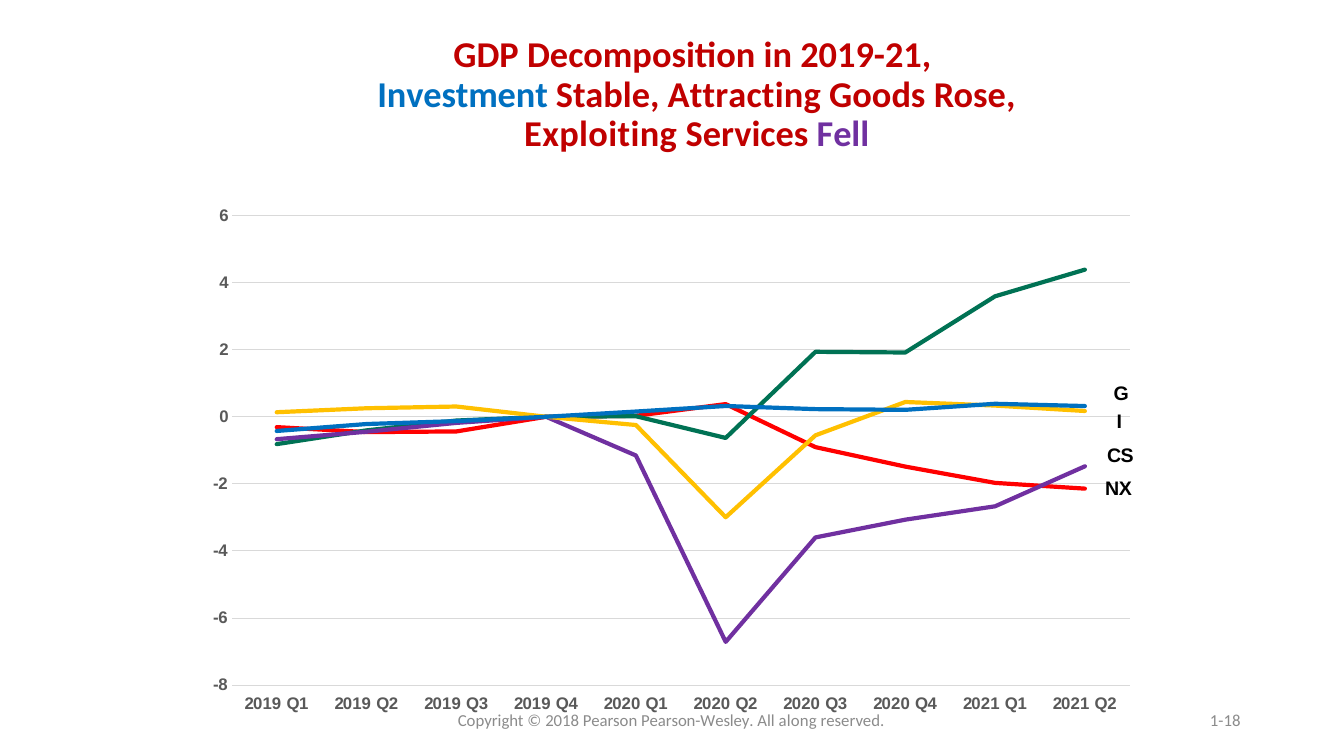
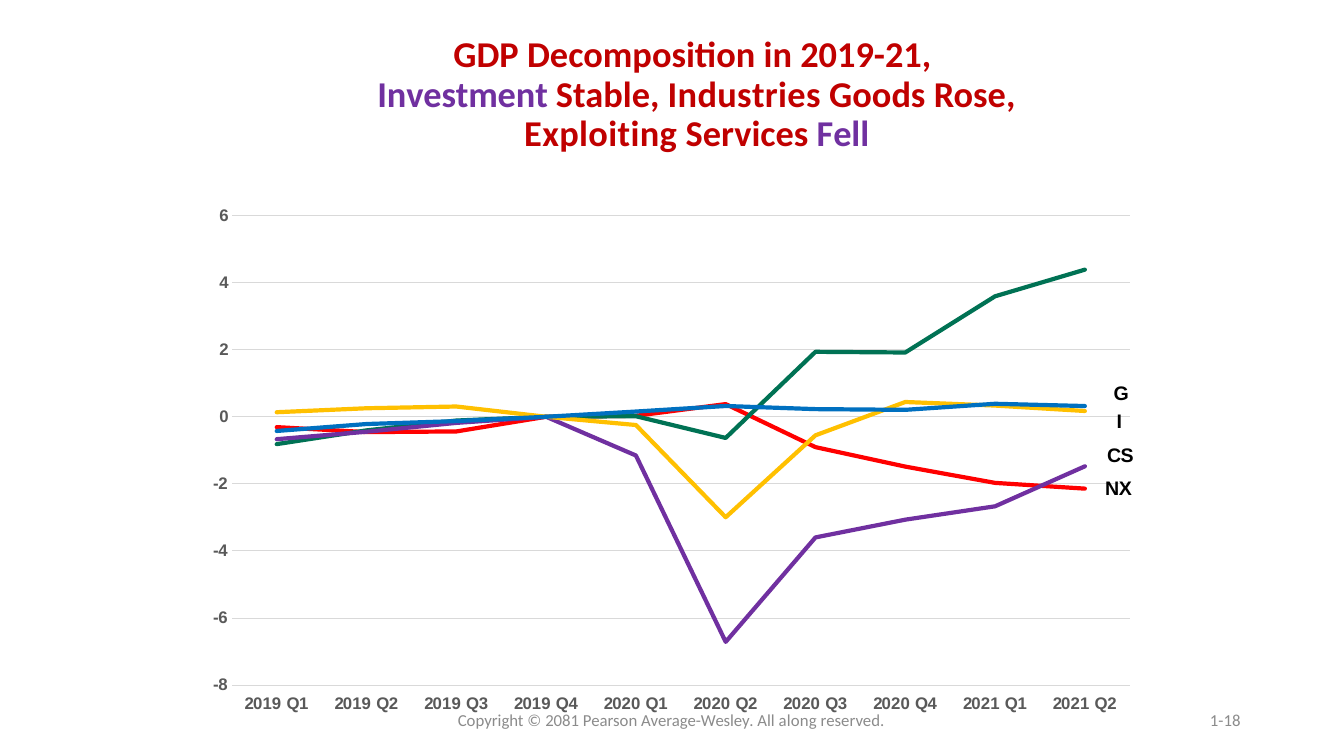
Investment colour: blue -> purple (463, 95)
Attracting: Attracting -> Industries (744, 95)
2018: 2018 -> 2081 (562, 721)
Pearson-Wesley: Pearson-Wesley -> Average-Wesley (697, 721)
